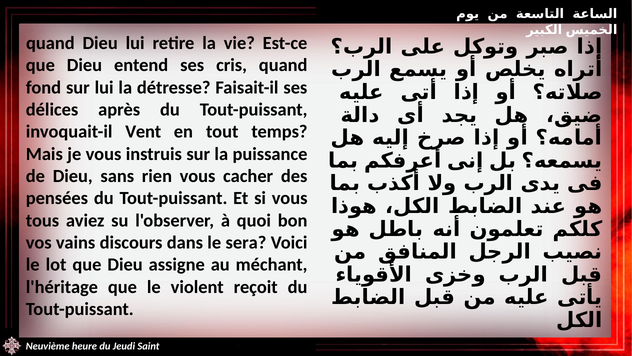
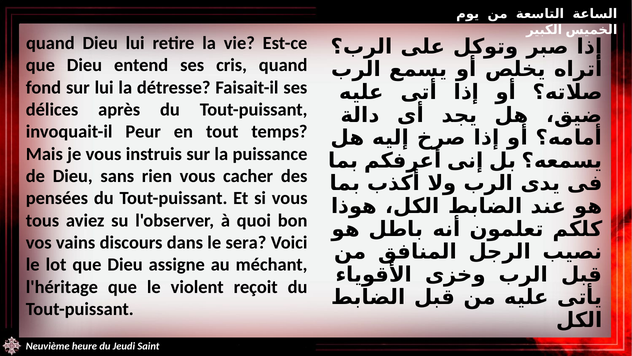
Vent: Vent -> Peur (143, 132)
